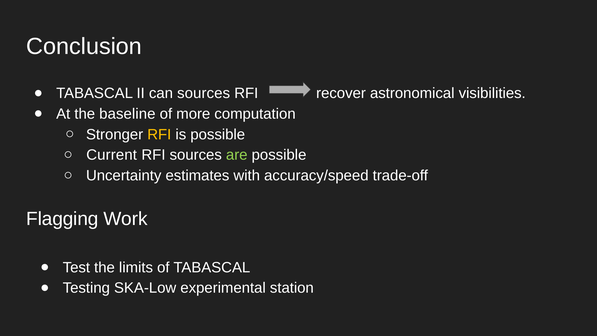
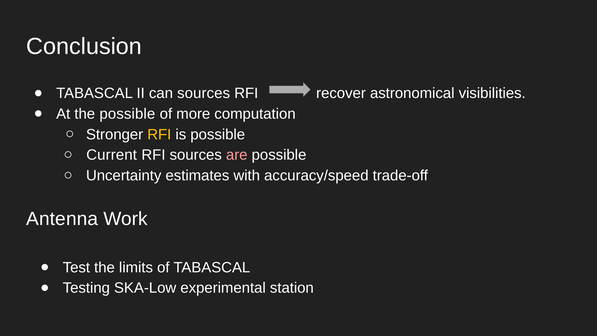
the baseline: baseline -> possible (127, 114)
are colour: light green -> pink (237, 155)
Flagging: Flagging -> Antenna (62, 219)
